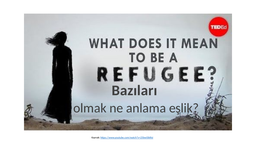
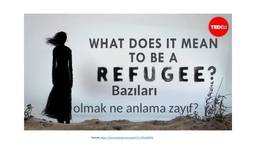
eşlik: eşlik -> zayıf (184, 108)
